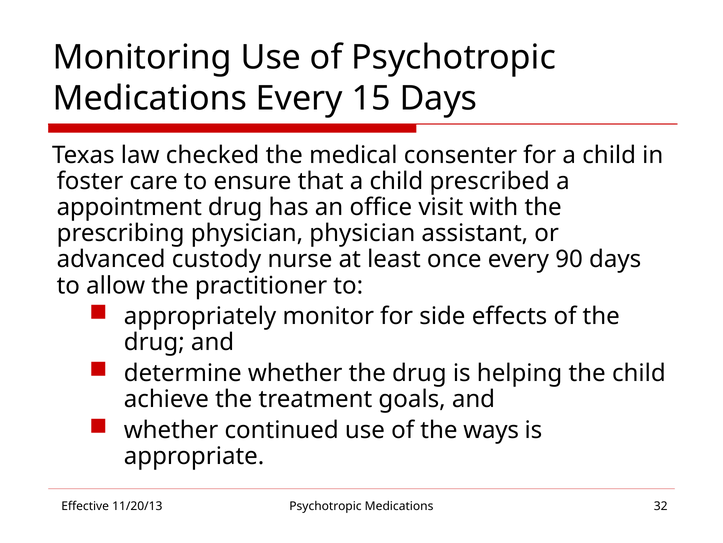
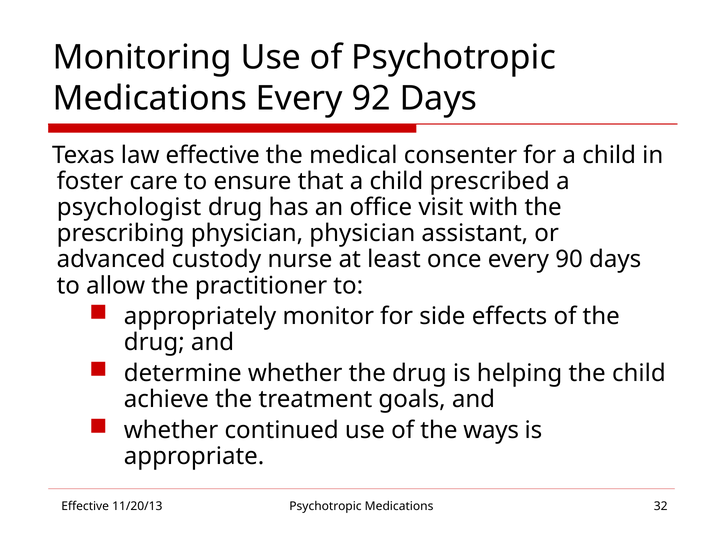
15: 15 -> 92 (371, 99)
law checked: checked -> effective (213, 155)
appointment: appointment -> psychologist (129, 207)
